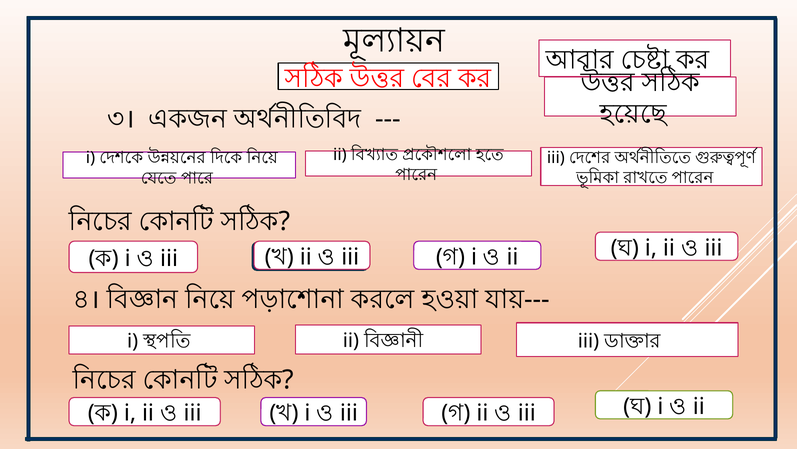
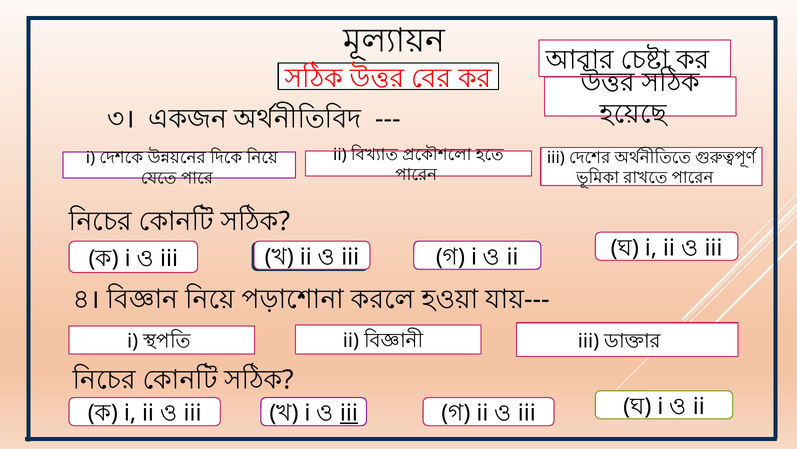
iii underline: none -> present (349, 413)
